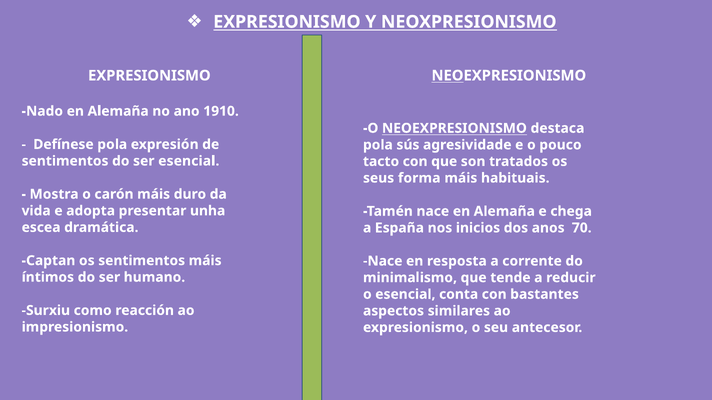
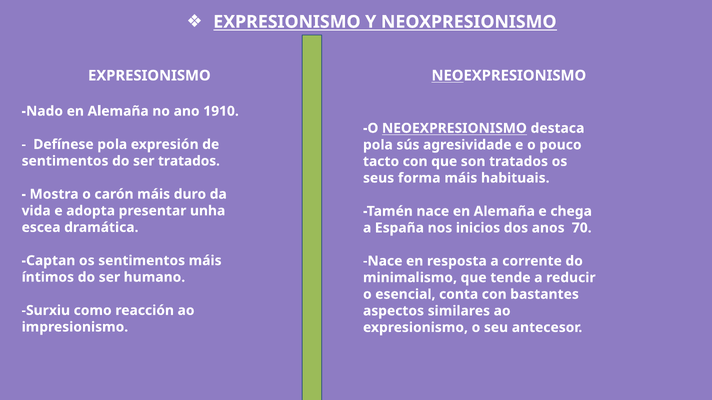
ser esencial: esencial -> tratados (189, 161)
